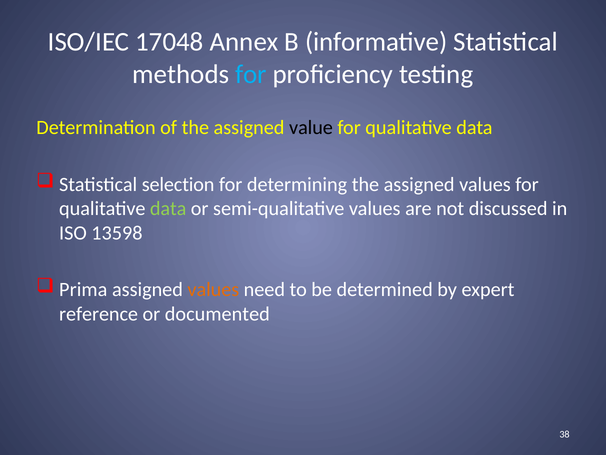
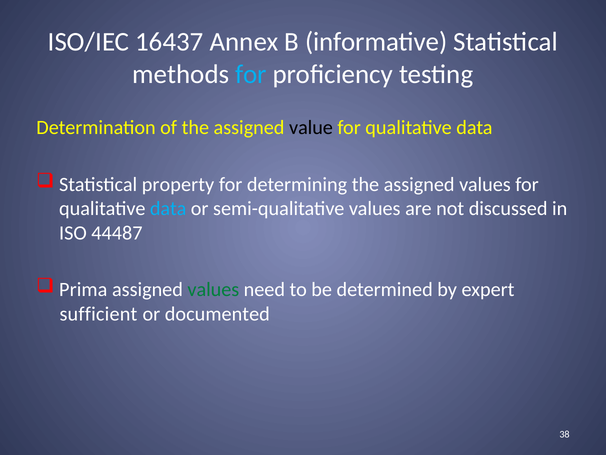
17048: 17048 -> 16437 (169, 42)
selection: selection -> property (178, 184)
data colour: light green -> light blue (168, 208)
13598: 13598 -> 44487 (117, 233)
values colour: orange -> green (213, 289)
reference: reference -> sufficient (98, 313)
